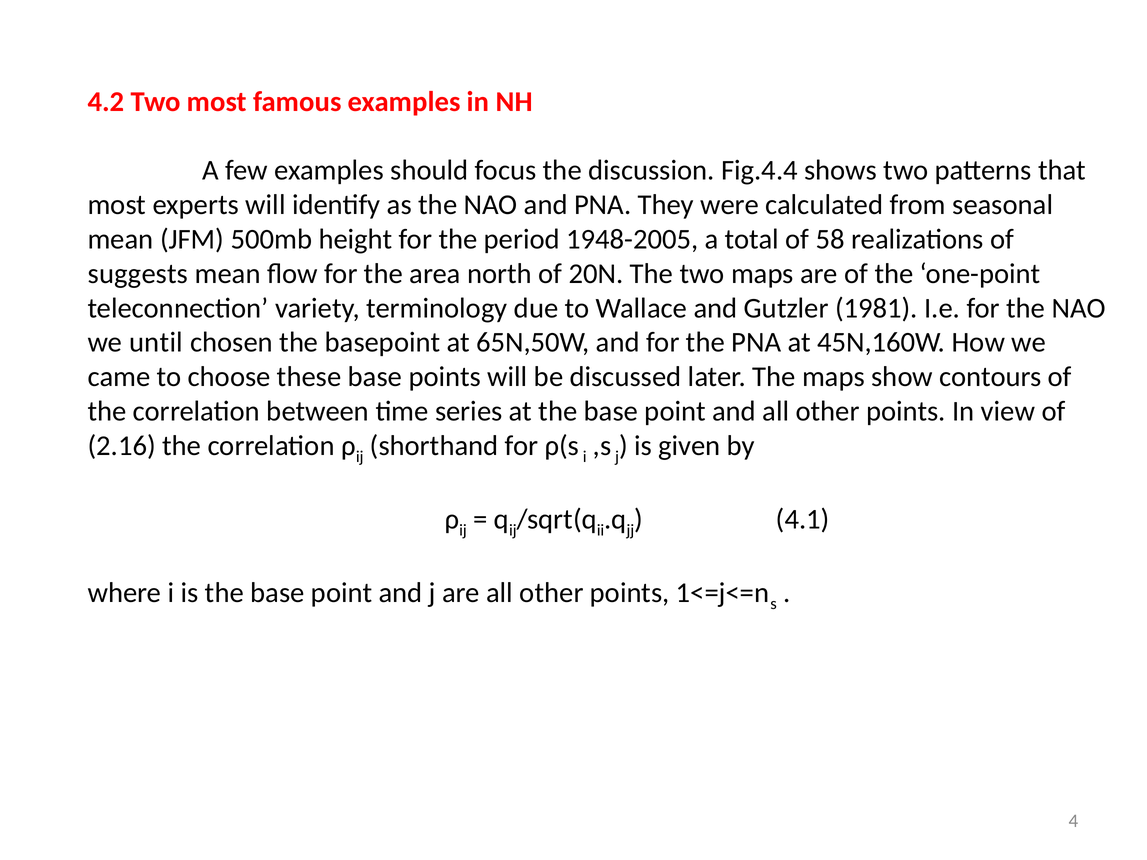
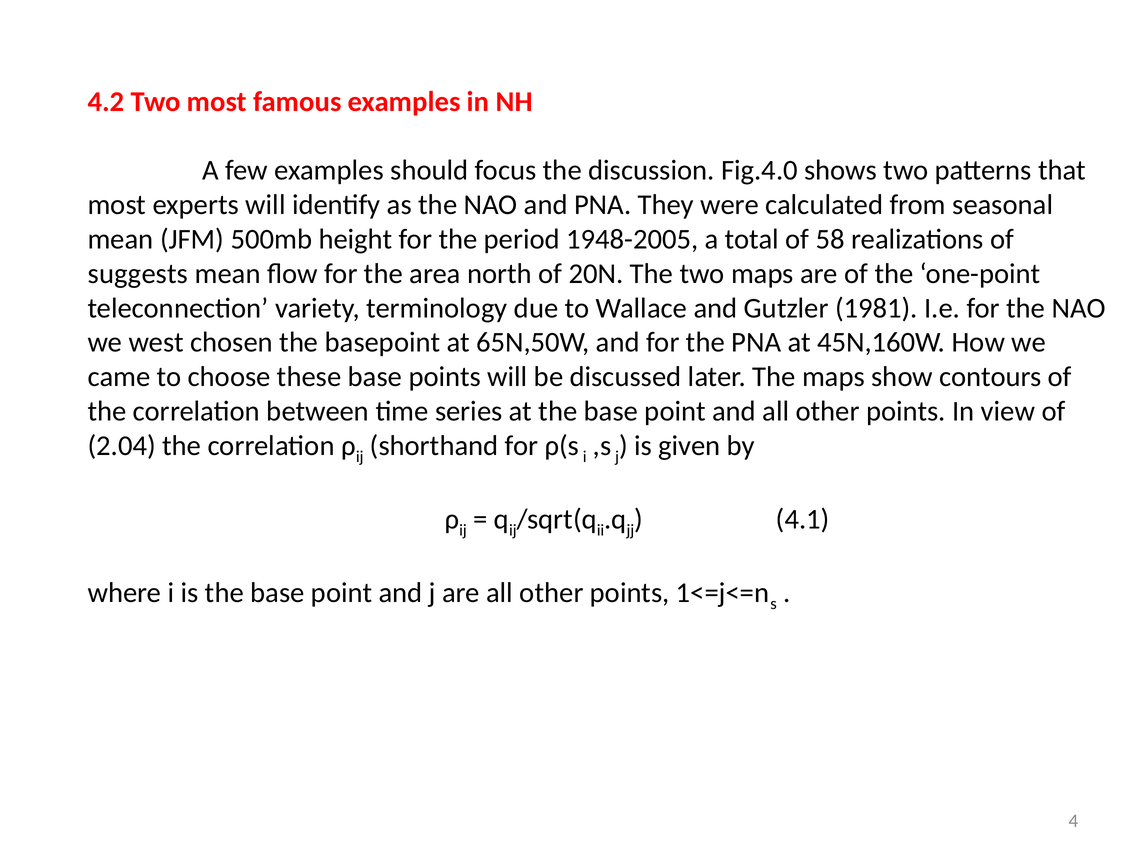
Fig.4.4: Fig.4.4 -> Fig.4.0 (759, 170)
until: until -> west (156, 343)
2.16: 2.16 -> 2.04 (122, 446)
